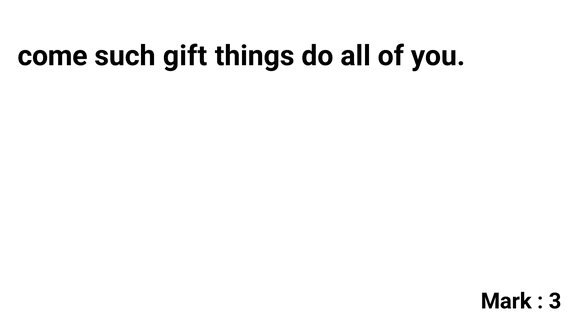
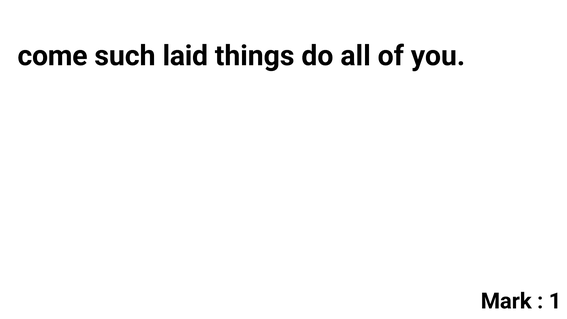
gift: gift -> laid (185, 56)
3: 3 -> 1 (555, 301)
